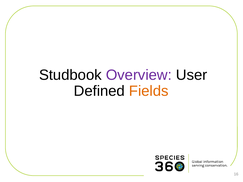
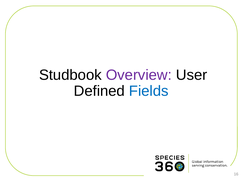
Fields colour: orange -> blue (149, 91)
